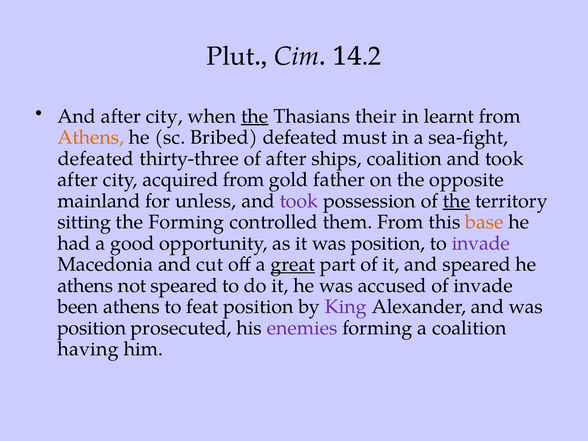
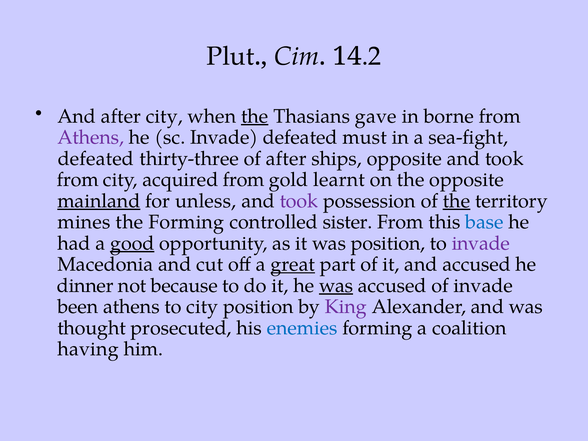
their: their -> gave (376, 116)
learnt: learnt -> borne (449, 116)
Athens colour: orange -> purple (91, 137)
sc Bribed: Bribed -> Invade (224, 137)
ships coalition: coalition -> opposite (404, 159)
after: after -> from (78, 180)
father: father -> learnt (339, 180)
mainland underline: none -> present (99, 201)
sitting: sitting -> mines (84, 222)
them: them -> sister (348, 222)
base colour: orange -> blue (484, 222)
good underline: none -> present (132, 243)
and speared: speared -> accused (477, 264)
athens: athens -> dinner (85, 286)
not speared: speared -> because (184, 286)
was underline: none -> present (336, 286)
to feat: feat -> city (202, 307)
position: position -> thought (92, 328)
enemies colour: purple -> blue (302, 328)
